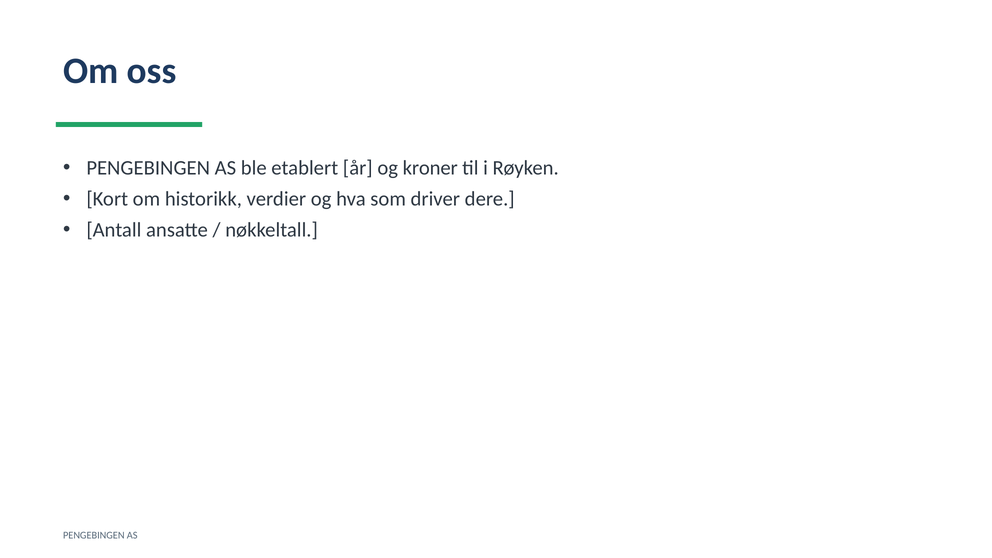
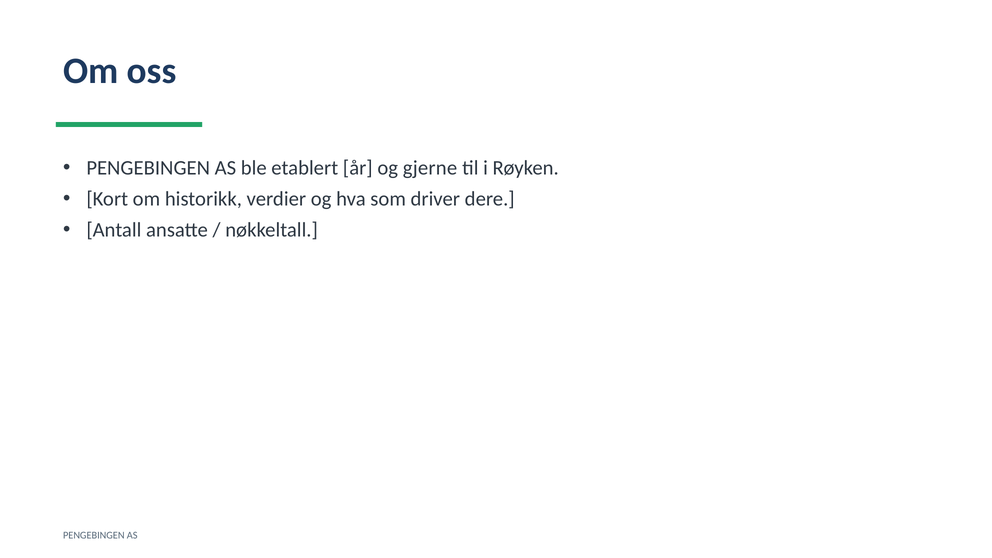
kroner: kroner -> gjerne (430, 168)
